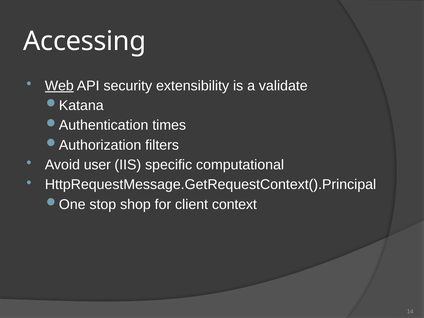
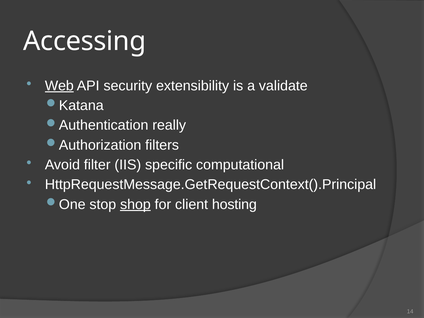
times: times -> really (169, 125)
user: user -> filter (97, 165)
shop underline: none -> present (135, 204)
context: context -> hosting (234, 204)
